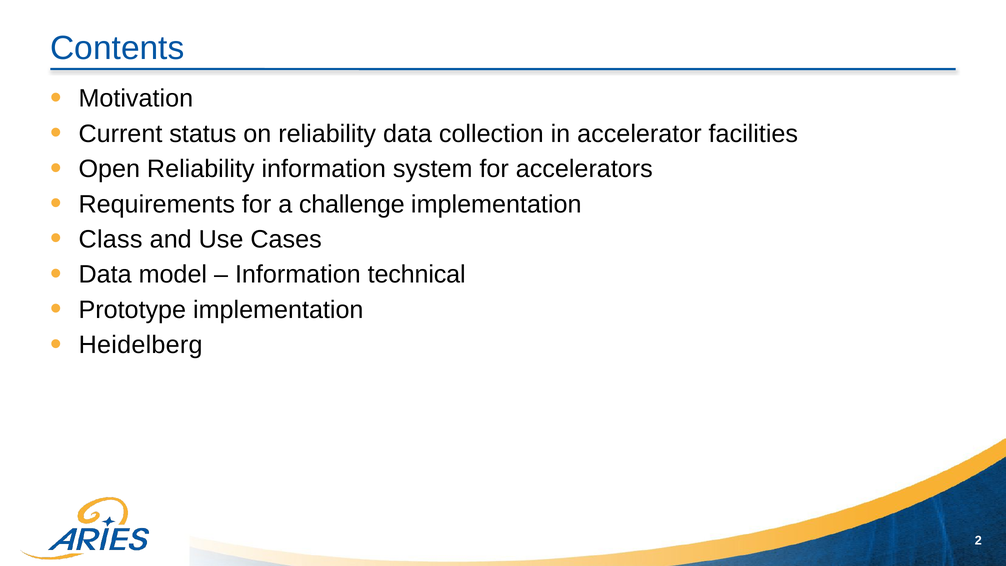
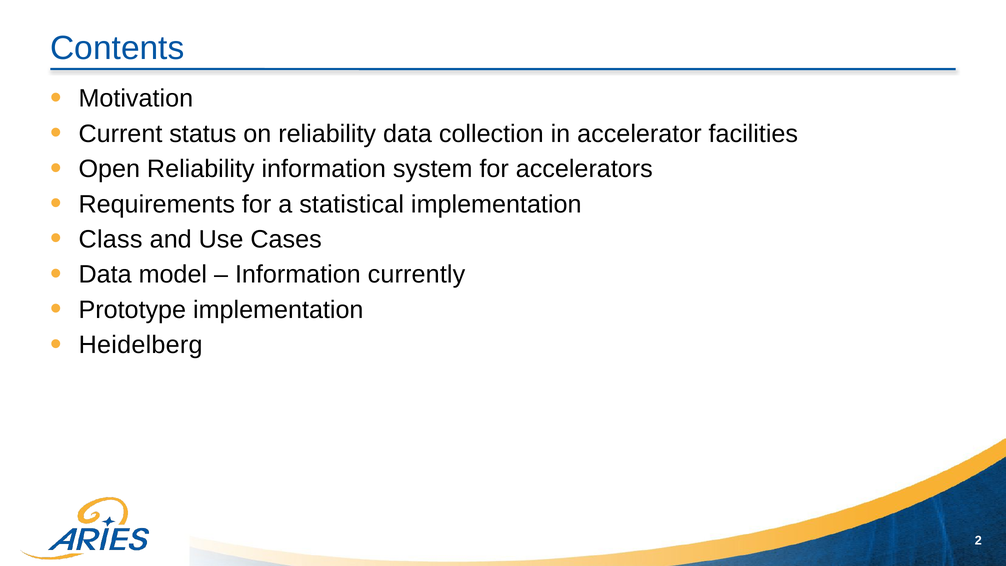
challenge: challenge -> statistical (352, 204)
technical: technical -> currently (417, 275)
